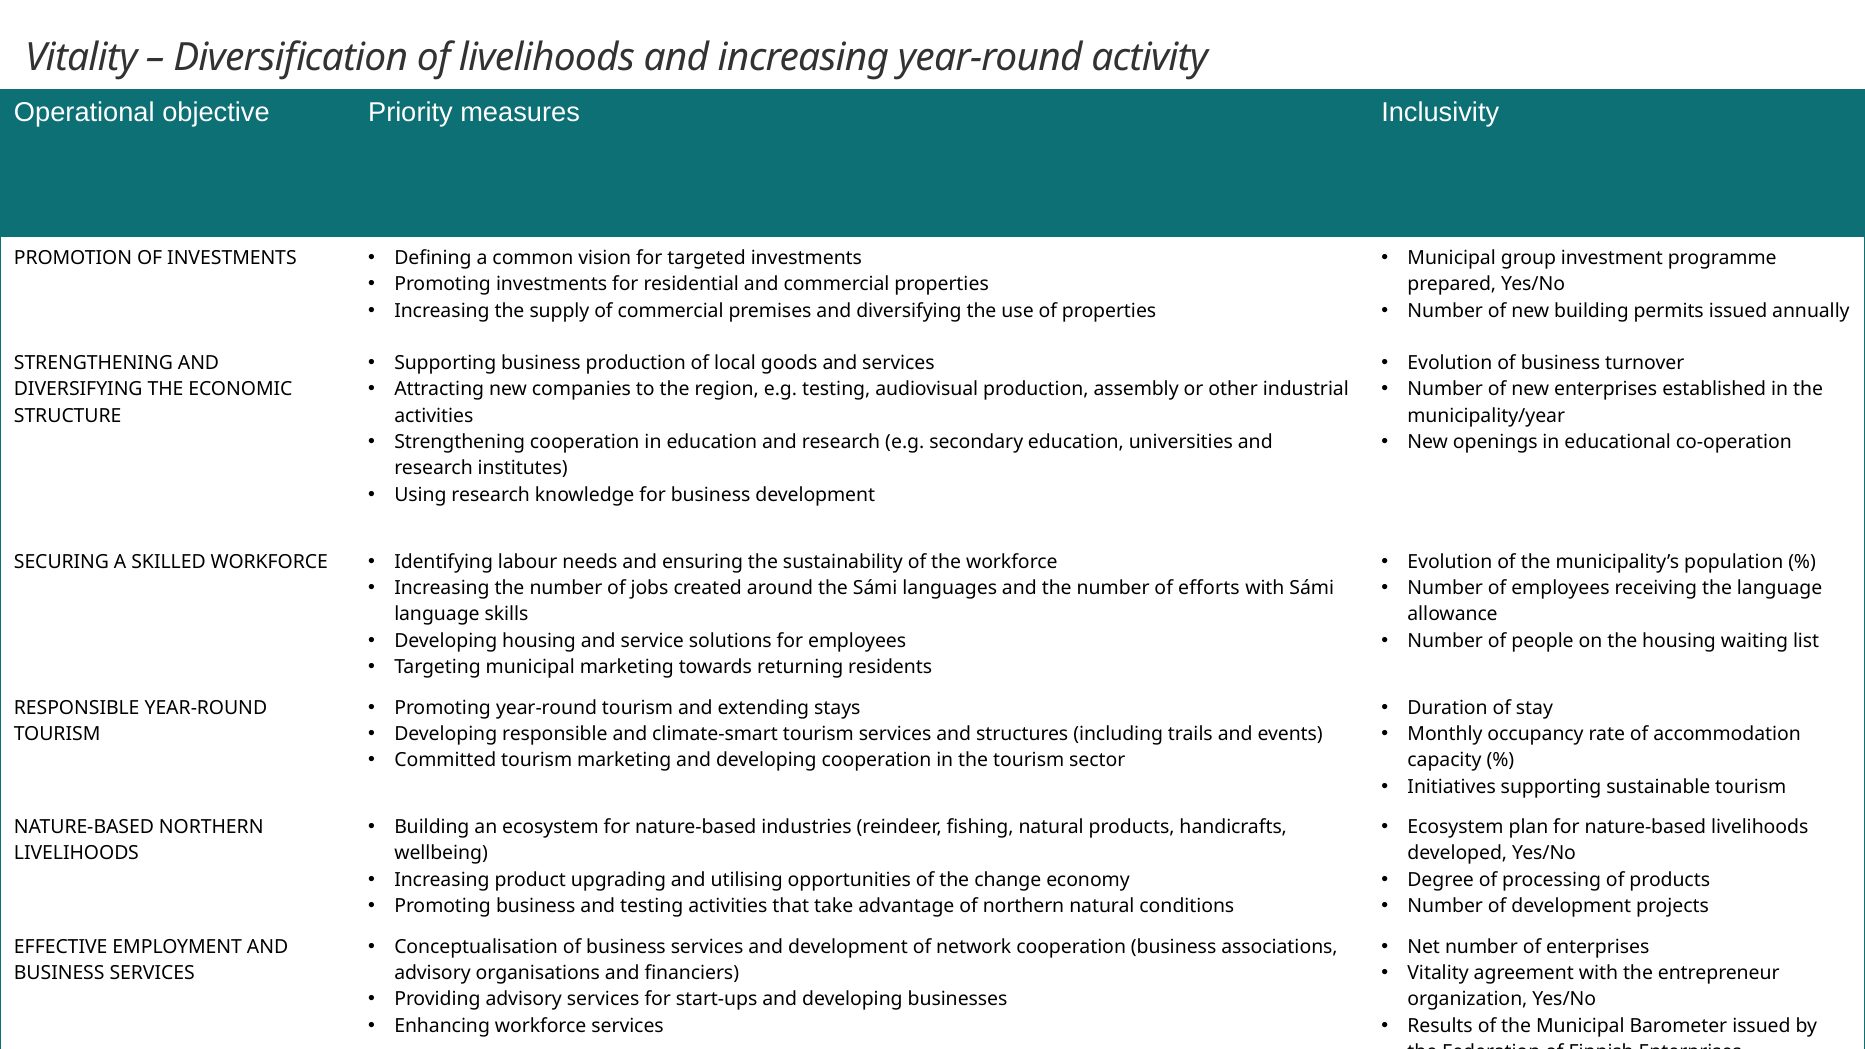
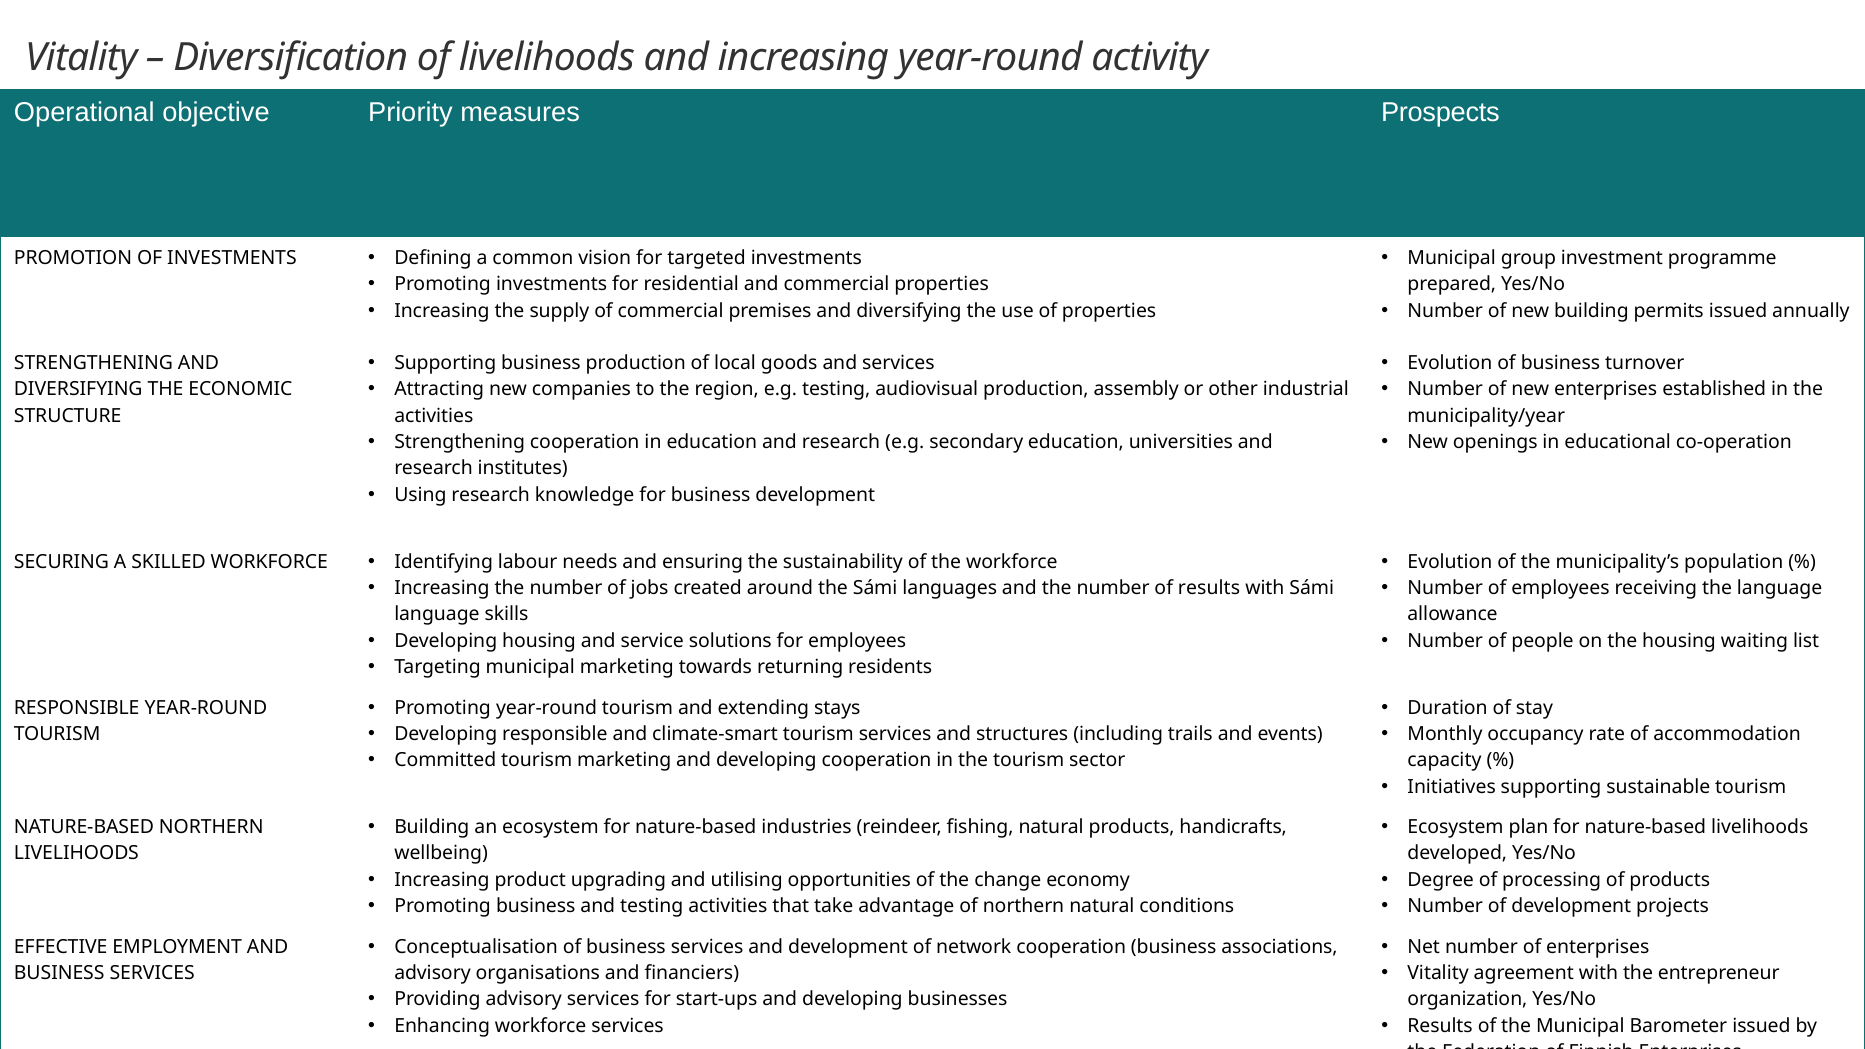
Inclusivity: Inclusivity -> Prospects (1440, 113)
of efforts: efforts -> results (1209, 588)
